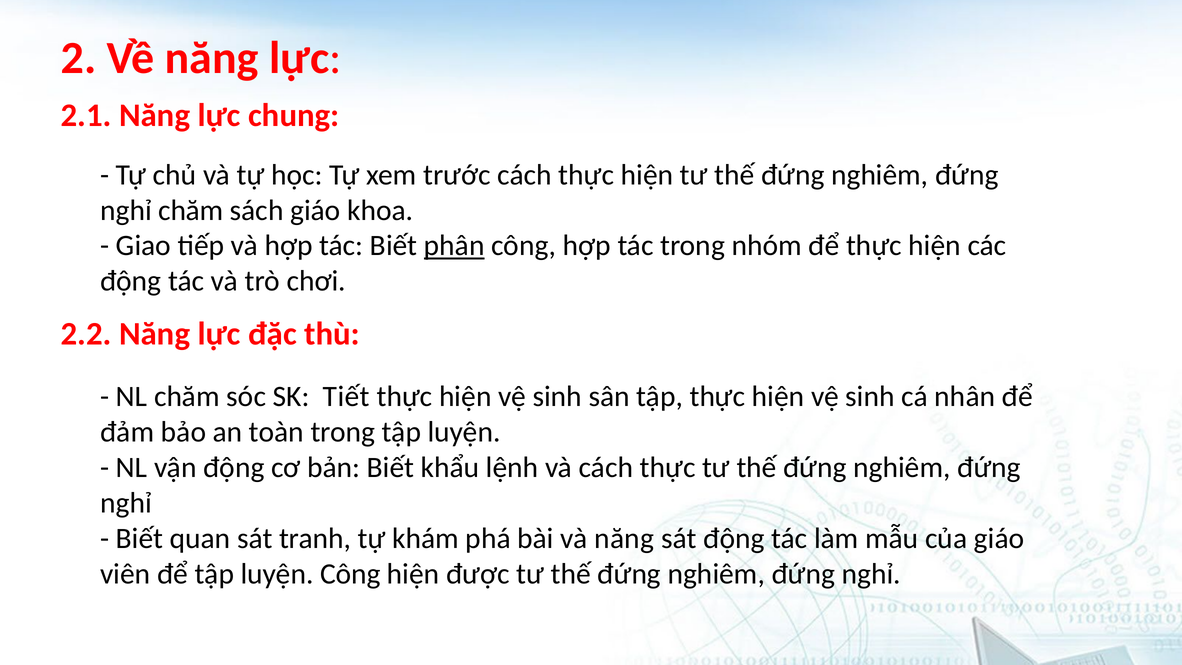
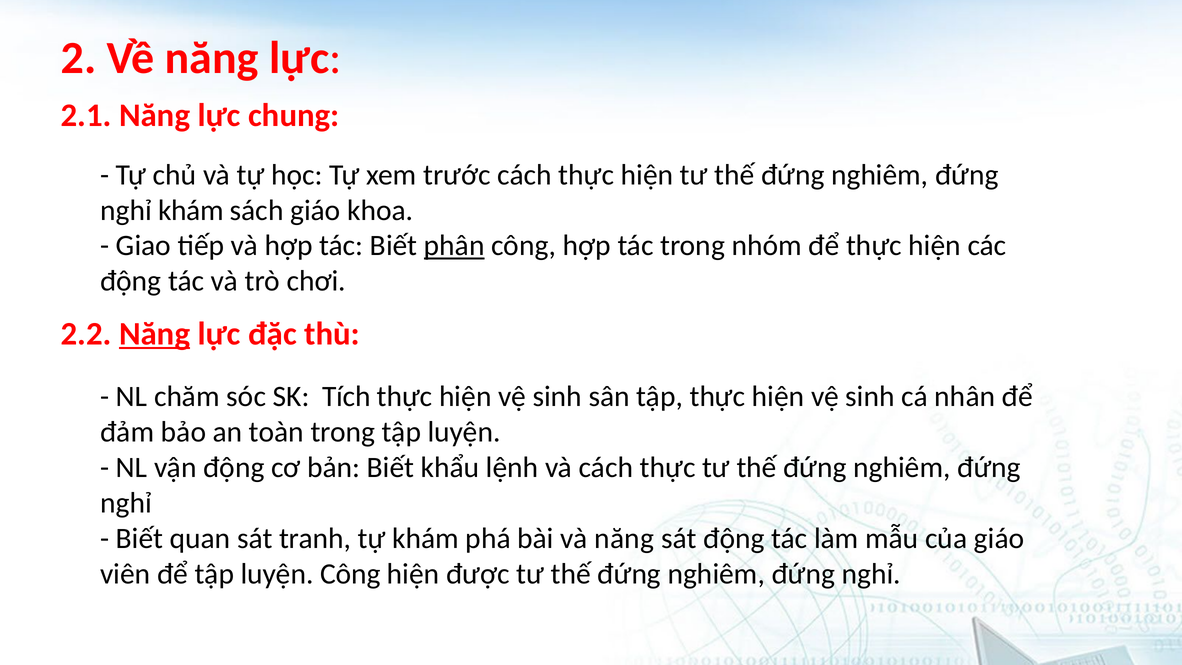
nghỉ chăm: chăm -> khám (191, 210)
Năng underline: none -> present (155, 334)
Tiết: Tiết -> Tích (347, 397)
